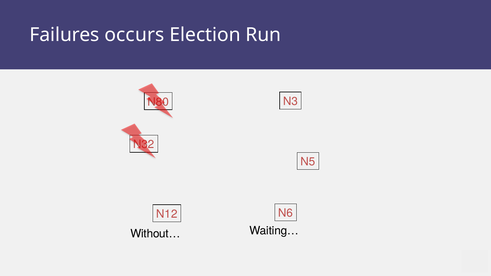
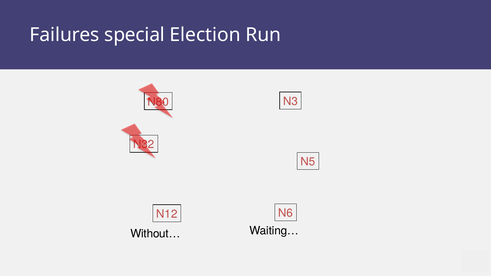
occurs: occurs -> special (135, 35)
